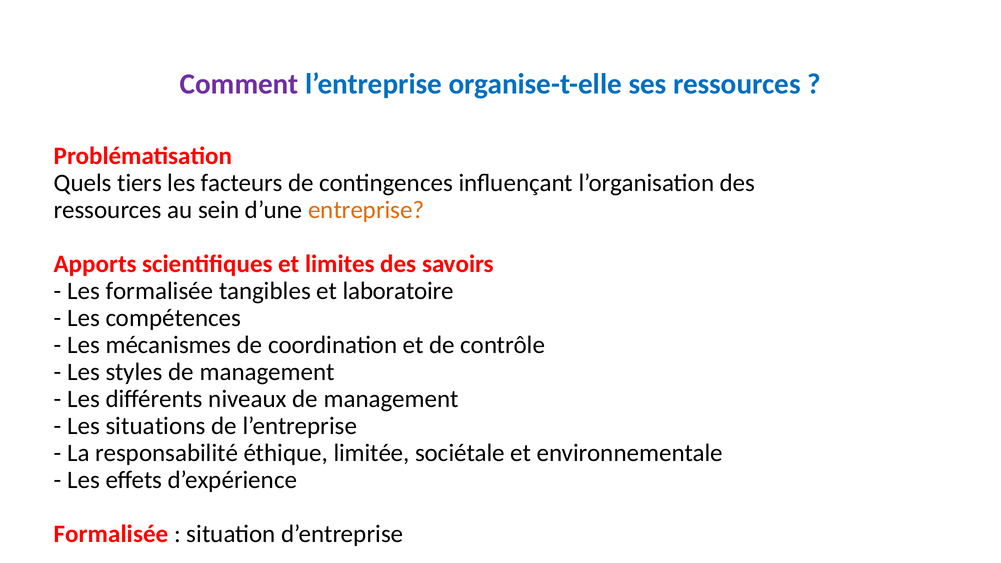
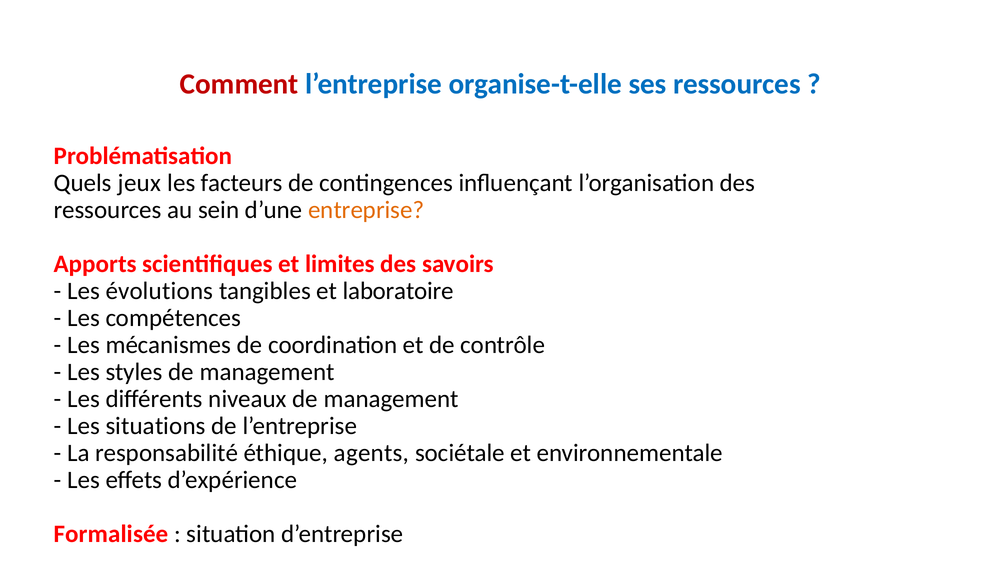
Comment colour: purple -> red (239, 84)
tiers: tiers -> jeux (139, 183)
Les formalisée: formalisée -> évolutions (159, 291)
limitée: limitée -> agents (371, 453)
